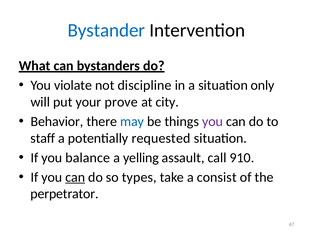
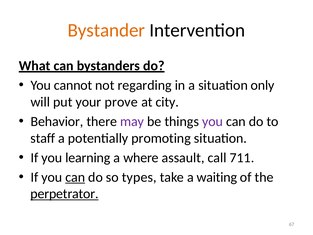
Bystander colour: blue -> orange (106, 30)
violate: violate -> cannot (73, 85)
discipline: discipline -> regarding (145, 85)
may colour: blue -> purple (132, 121)
requested: requested -> promoting (161, 138)
balance: balance -> learning (88, 158)
yelling: yelling -> where (141, 158)
910: 910 -> 711 (242, 158)
consist: consist -> waiting (217, 177)
perpetrator underline: none -> present (65, 194)
